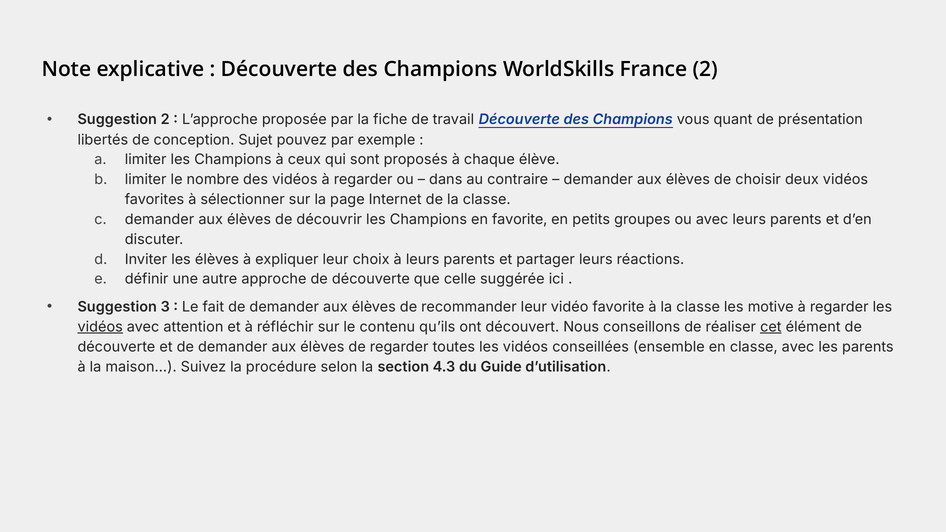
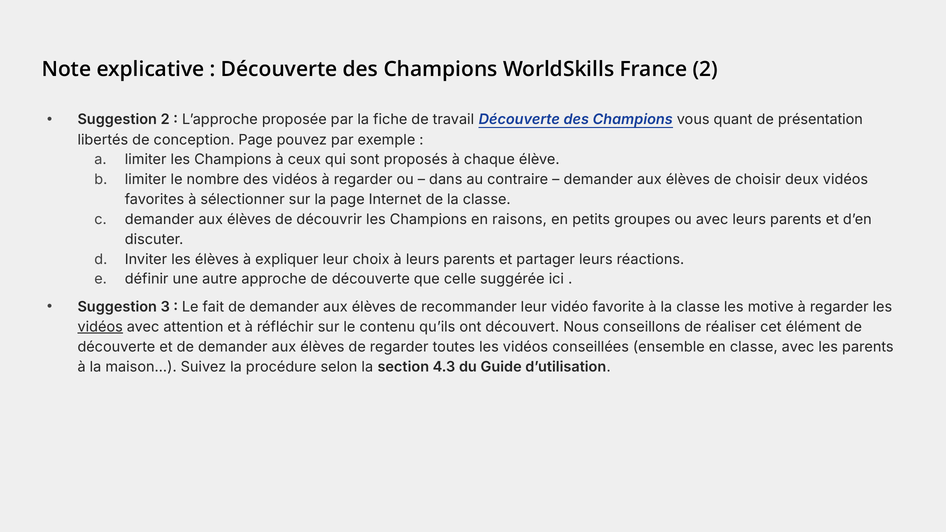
conception Sujet: Sujet -> Page (256, 140)
en favorite: favorite -> raisons (520, 219)
cet underline: present -> none (771, 327)
